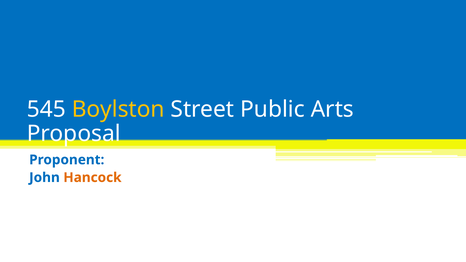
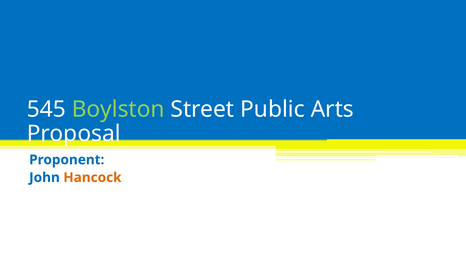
Boylston colour: yellow -> light green (118, 109)
